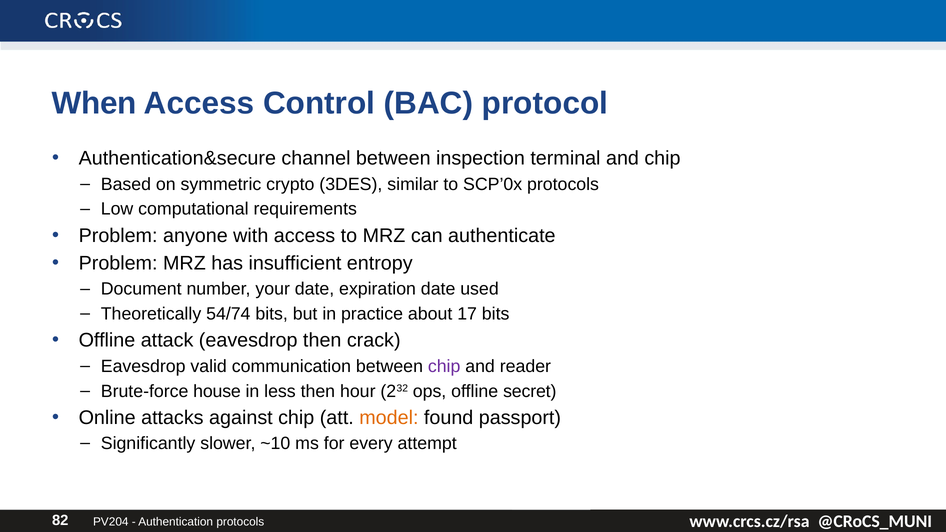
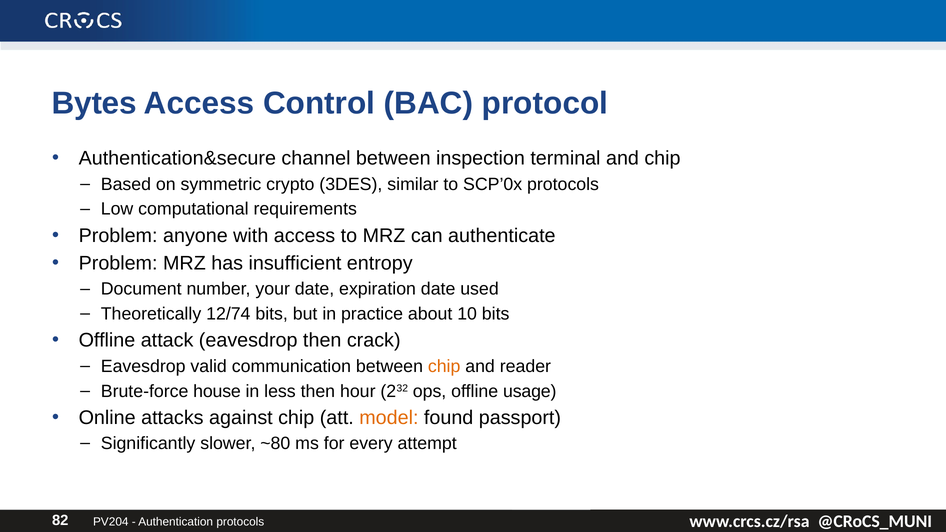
When: When -> Bytes (94, 103)
54/74: 54/74 -> 12/74 (228, 314)
17: 17 -> 10 (467, 314)
chip colour: purple -> orange (444, 366)
secret: secret -> usage (530, 391)
~10: ~10 -> ~80 (275, 444)
